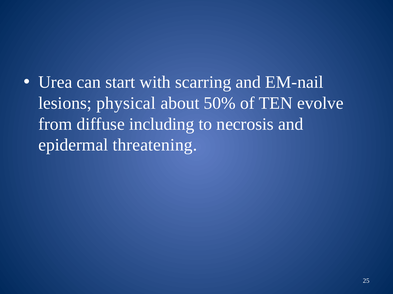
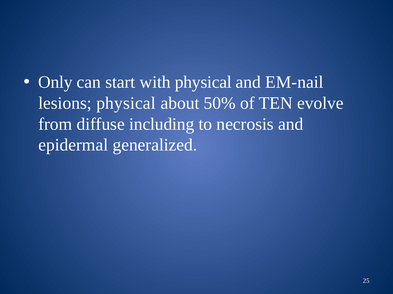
Urea: Urea -> Only (55, 82)
with scarring: scarring -> physical (203, 82)
threatening: threatening -> generalized (155, 145)
